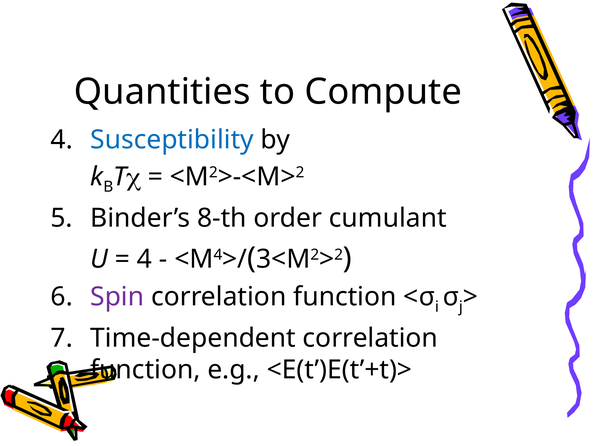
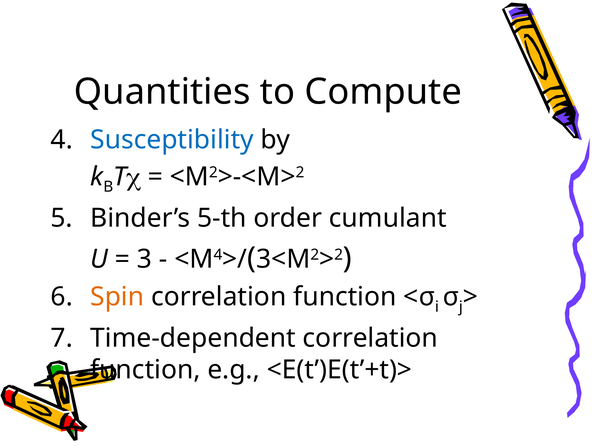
8-th: 8-th -> 5-th (222, 218)
4: 4 -> 3 (145, 259)
Spin colour: purple -> orange (117, 297)
